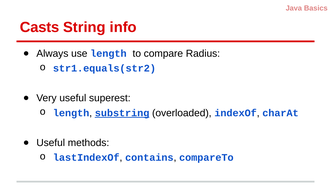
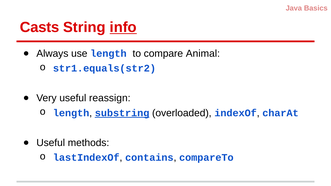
info underline: none -> present (123, 27)
Radius: Radius -> Animal (203, 54)
superest: superest -> reassign (110, 98)
